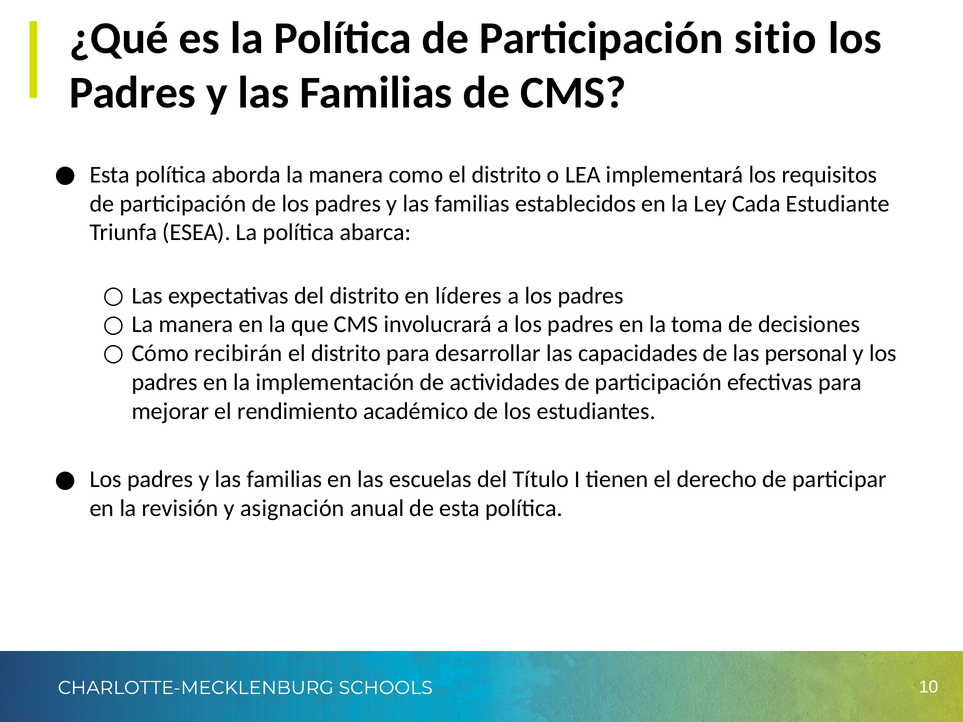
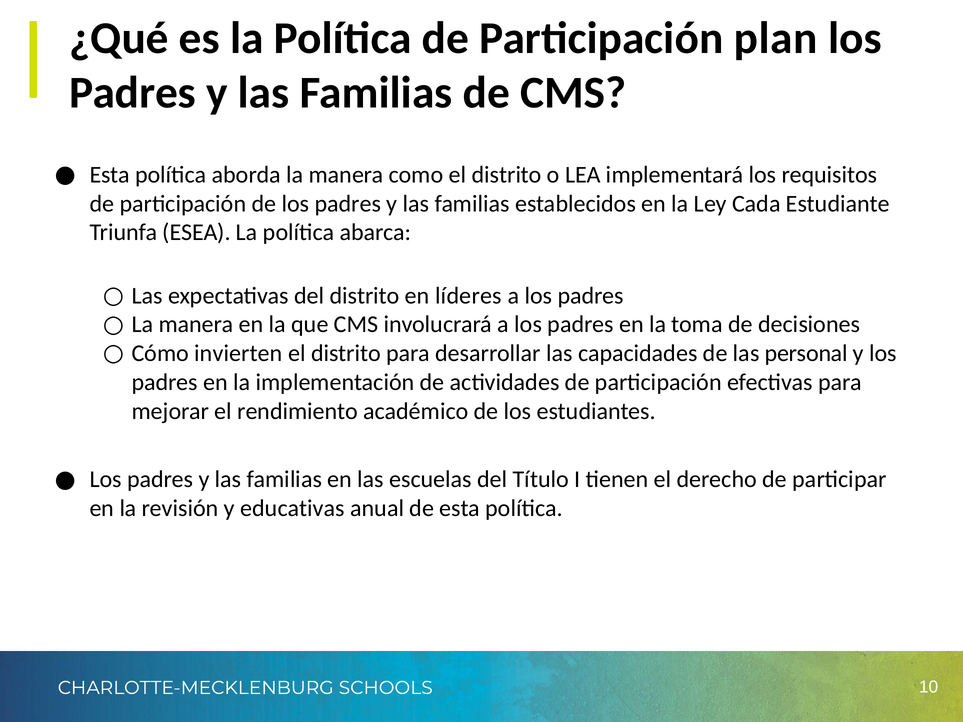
sitio: sitio -> plan (776, 38)
recibirán: recibirán -> invierten (238, 353)
asignación: asignación -> educativas (292, 509)
